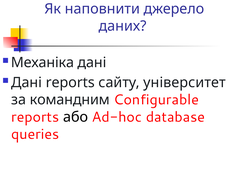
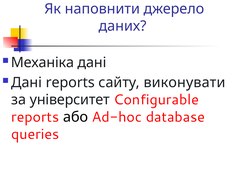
університет: університет -> виконувати (184, 82)
командним: командним -> університет (70, 99)
